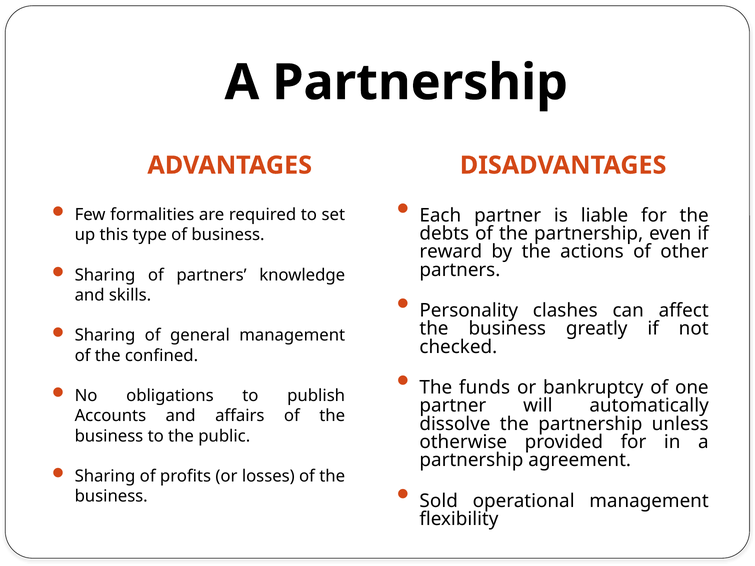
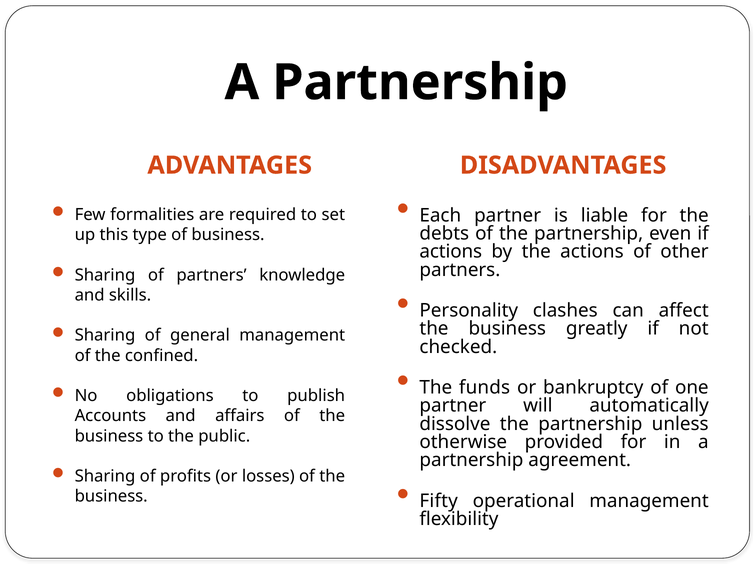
reward: reward -> actions (451, 252)
Sold: Sold -> Fifty (439, 501)
